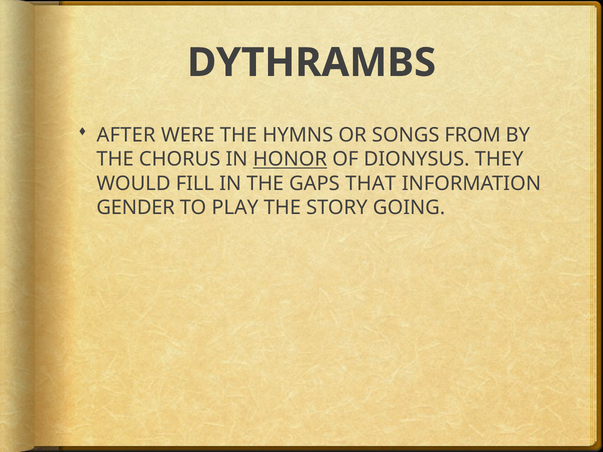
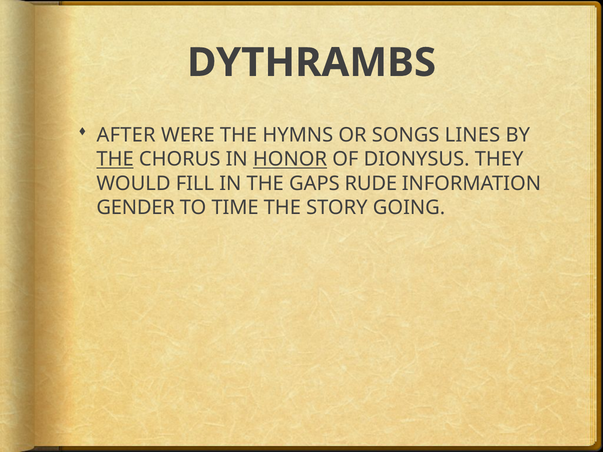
FROM: FROM -> LINES (472, 135)
THE underline: none -> present (115, 159)
THAT: THAT -> RUDE (371, 184)
PLAY: PLAY -> TIME (235, 208)
